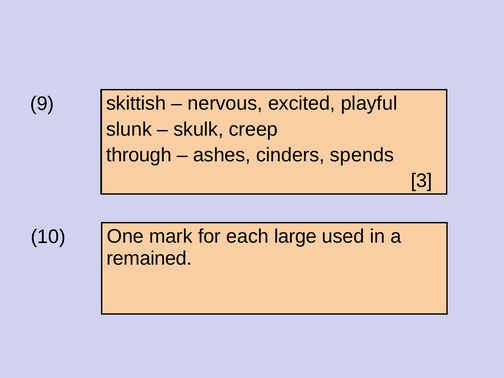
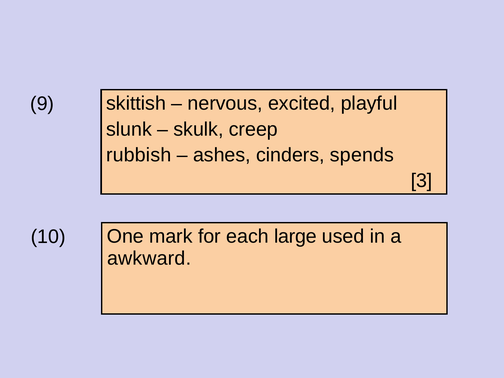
through: through -> rubbish (139, 155)
remained: remained -> awkward (149, 258)
